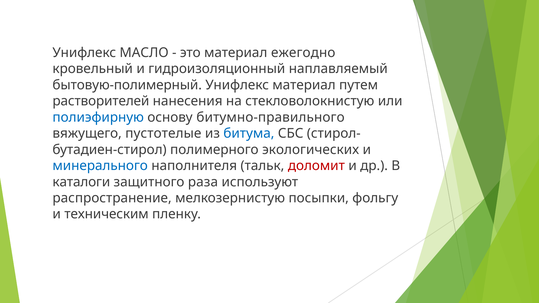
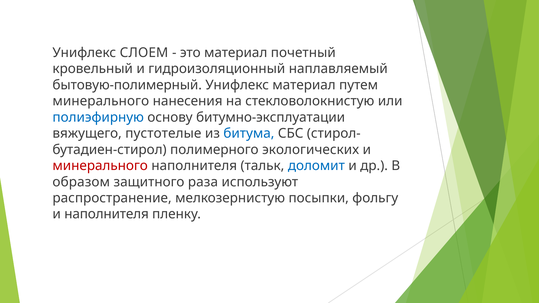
МАСЛО: МАСЛО -> СЛОЕМ (144, 53)
ежегодно: ежегодно -> почетный (303, 53)
растворителей: растворителей -> минерального (101, 101)
битумно-правильного: битумно-правильного -> битумно-эксплуатации (271, 117)
минерального colour: blue -> red (100, 166)
доломит colour: red -> blue (316, 166)
каталоги: каталоги -> образом (81, 182)
и техническим: техническим -> наполнителя (107, 214)
